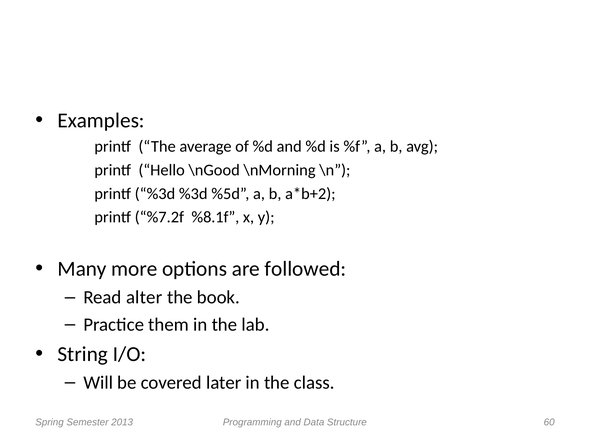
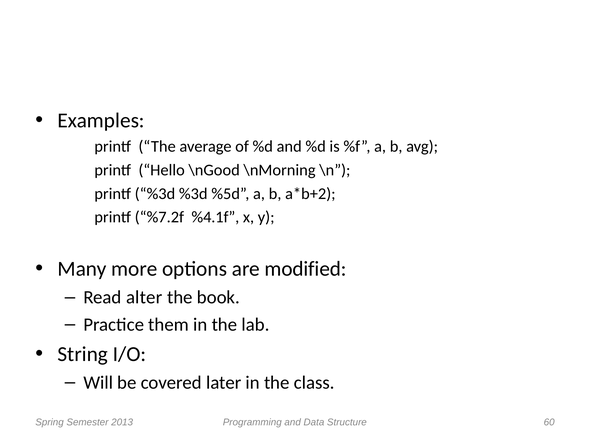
%8.1f: %8.1f -> %4.1f (215, 217)
followed: followed -> modified (306, 269)
